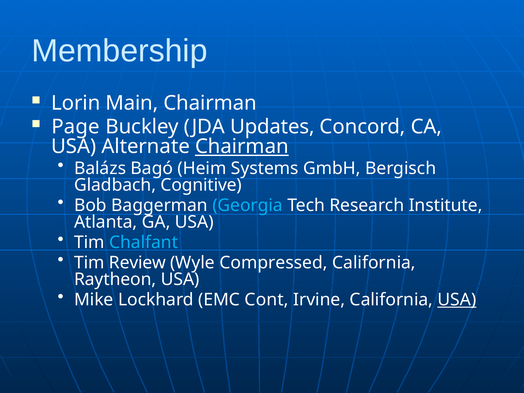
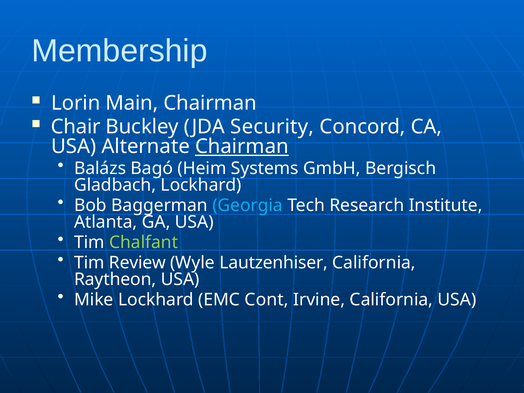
Page: Page -> Chair (76, 127)
Updates: Updates -> Security (272, 127)
Gladbach Cognitive: Cognitive -> Lockhard (201, 185)
Chalfant colour: light blue -> light green (144, 242)
Compressed: Compressed -> Lautzenhiser (274, 263)
USA underline: present -> none (457, 300)
